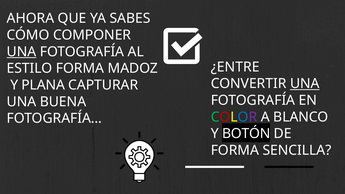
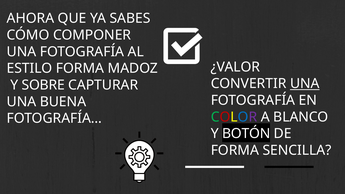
UNA underline: present -> none (21, 52)
¿ENTRE: ¿ENTRE -> ¿VALOR (235, 67)
PLANA: PLANA -> SOBRE (43, 85)
